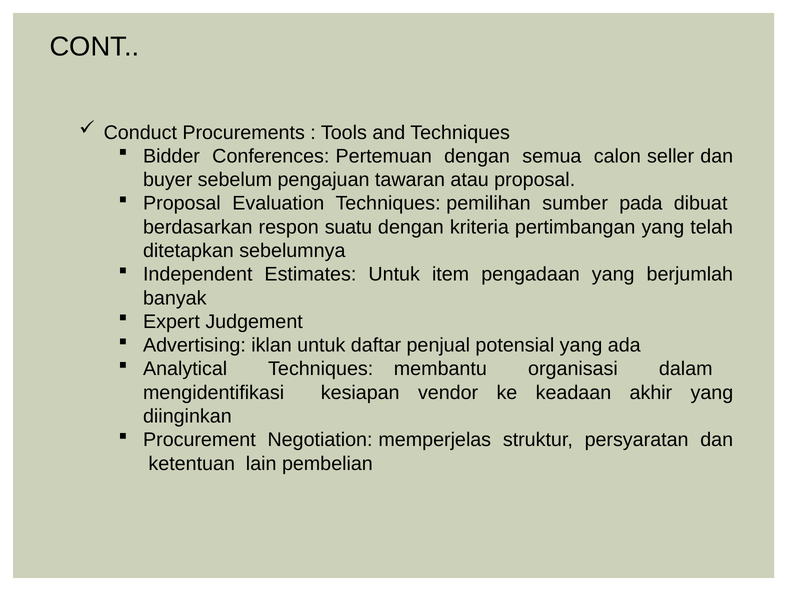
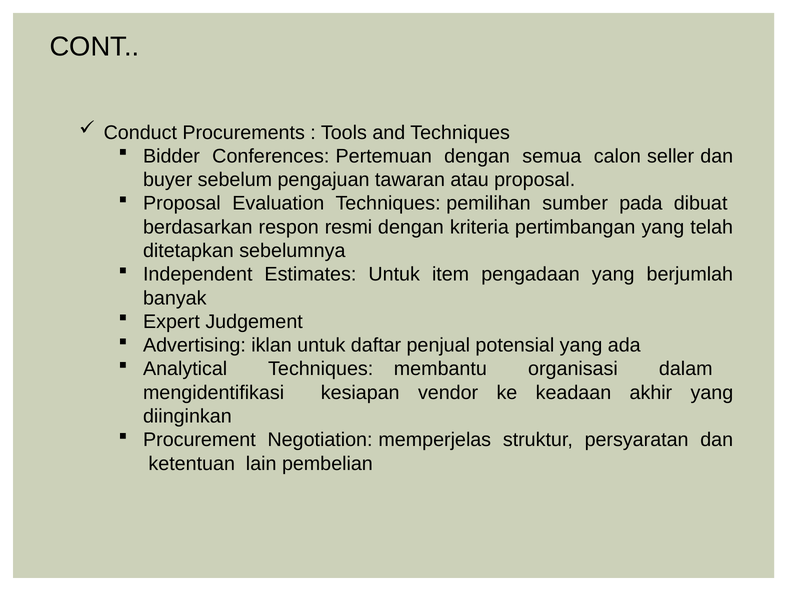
suatu: suatu -> resmi (349, 227)
